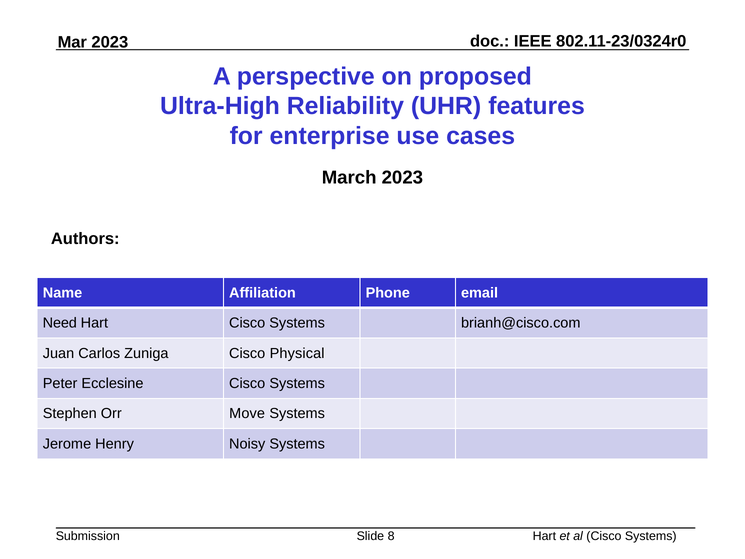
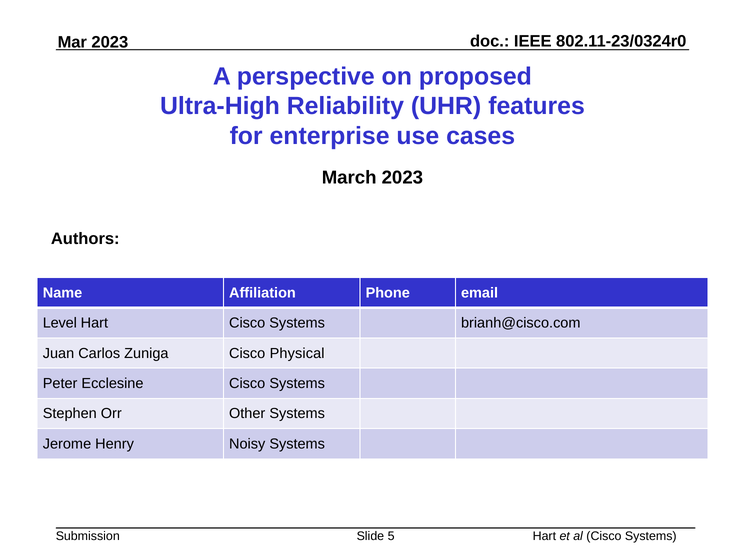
Need: Need -> Level (60, 323)
Move: Move -> Other (247, 413)
8: 8 -> 5 (391, 536)
